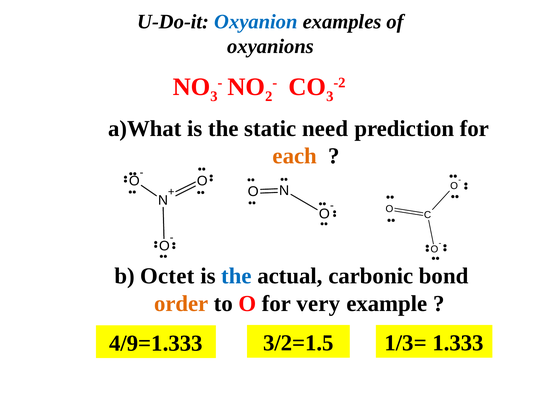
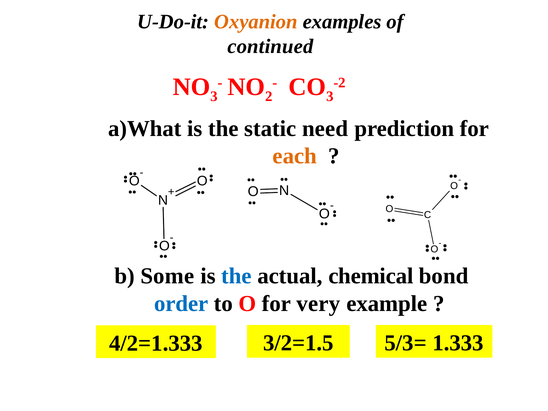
Oxyanion colour: blue -> orange (256, 22)
oxyanions: oxyanions -> continued (270, 46)
Octet: Octet -> Some (167, 276)
carbonic: carbonic -> chemical (371, 276)
order colour: orange -> blue (181, 304)
4/9=1.333: 4/9=1.333 -> 4/2=1.333 (156, 343)
1/3=: 1/3= -> 5/3= (406, 343)
